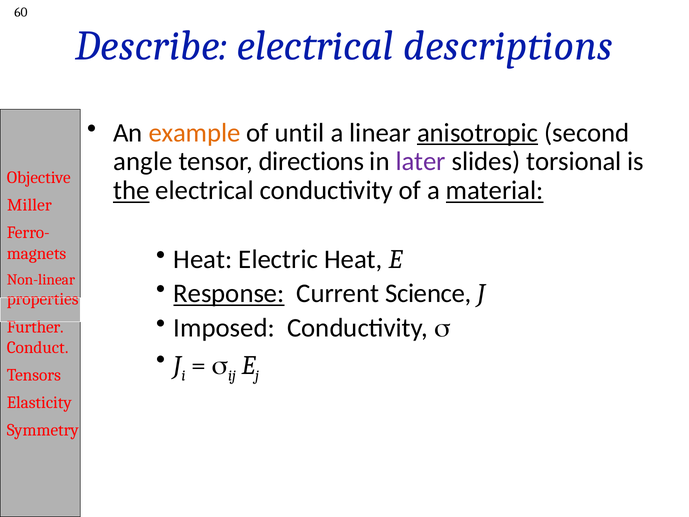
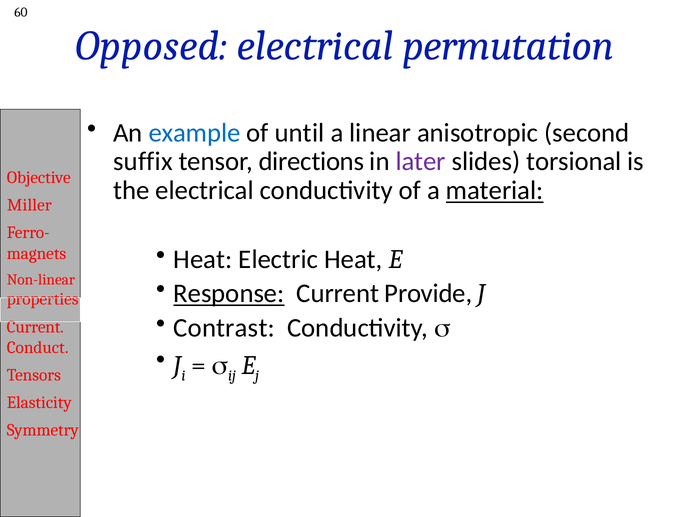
Describe: Describe -> Opposed (151, 46)
descriptions: descriptions -> permutation (508, 46)
example colour: orange -> blue (195, 133)
anisotropic underline: present -> none (478, 133)
angle: angle -> suffix (143, 162)
the underline: present -> none (131, 190)
Science: Science -> Provide (428, 293)
Imposed: Imposed -> Contrast (224, 328)
Further: Further -> Current (35, 327)
